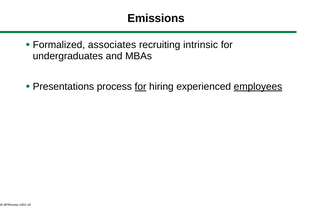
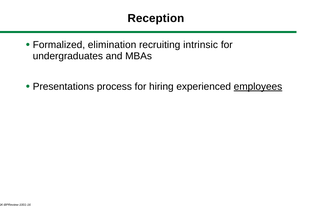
Emissions: Emissions -> Reception (156, 18)
associates: associates -> elimination (112, 45)
for underline: present -> none (141, 87)
